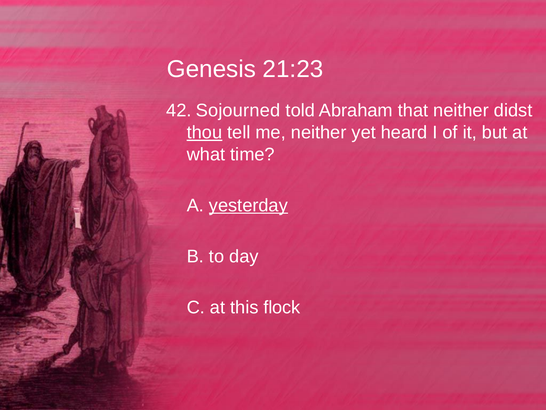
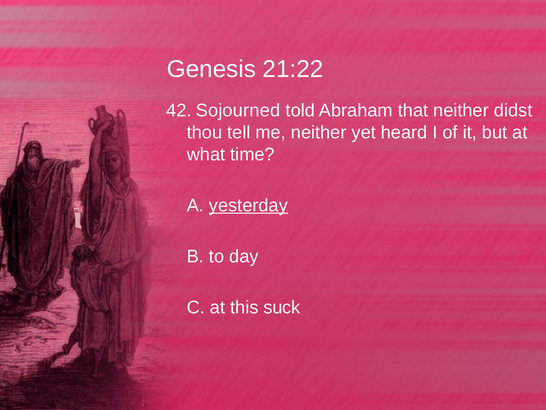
21:23: 21:23 -> 21:22 (293, 69)
thou underline: present -> none (205, 132)
flock: flock -> suck (282, 307)
